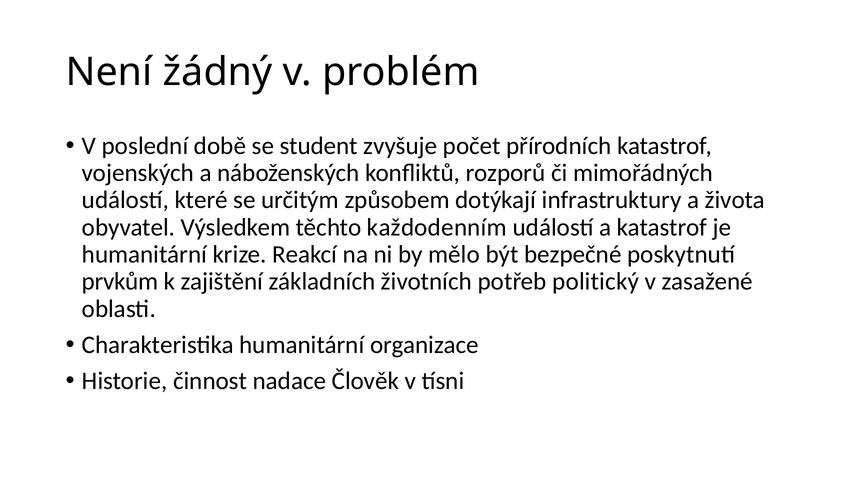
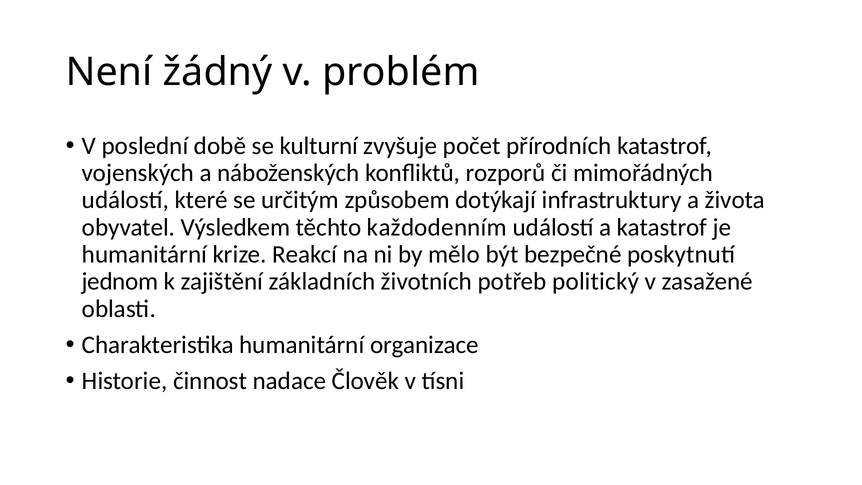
student: student -> kulturní (319, 146)
prvkům: prvkům -> jednom (120, 282)
